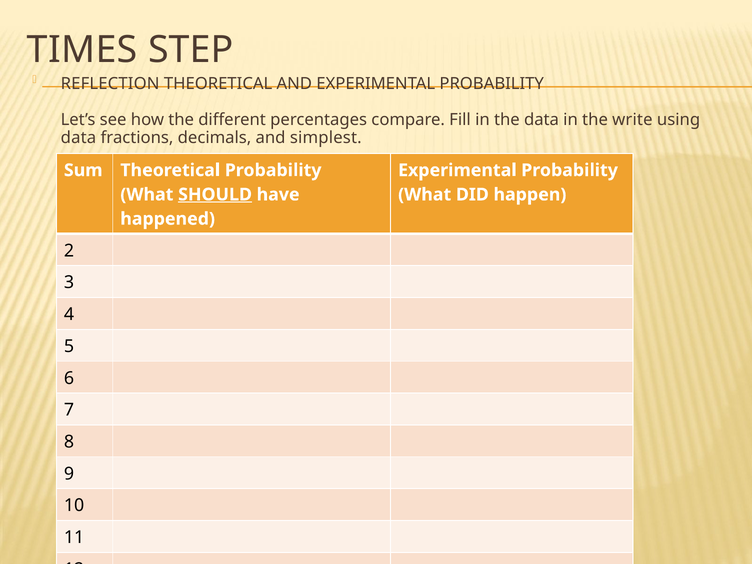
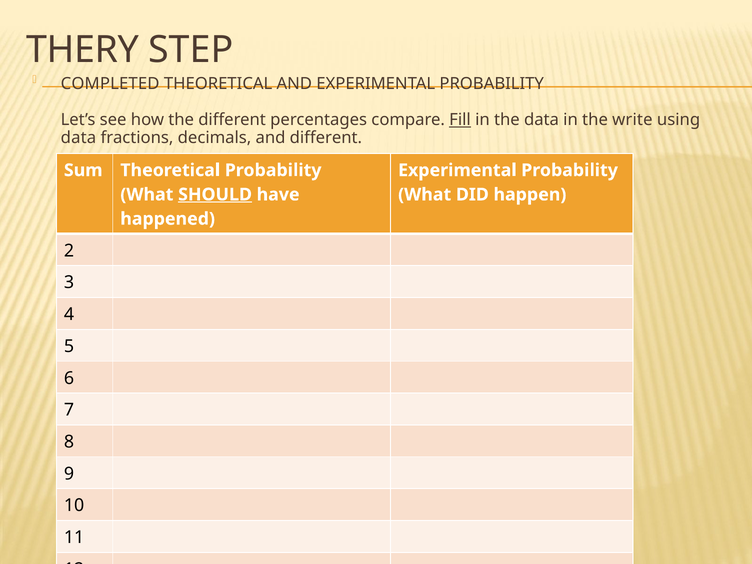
TIMES: TIMES -> THERY (83, 50)
REFLECTION: REFLECTION -> COMPLETED (110, 84)
Fill underline: none -> present (460, 120)
and simplest: simplest -> different (326, 138)
